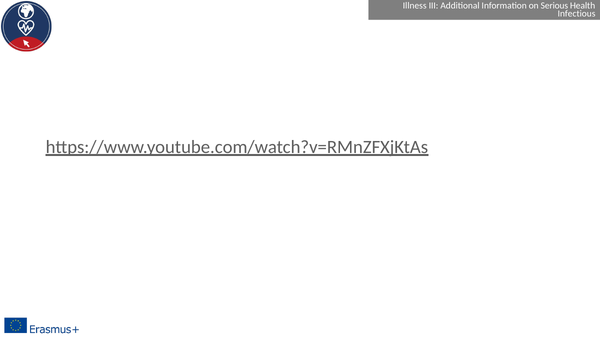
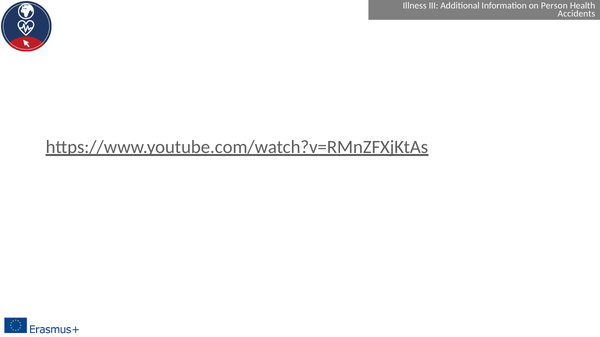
Serious: Serious -> Person (554, 6)
Infectious: Infectious -> Accidents (577, 14)
